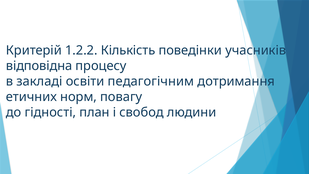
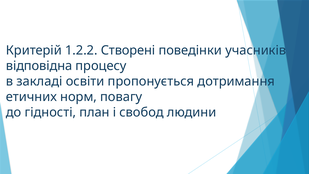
Кількість: Кількість -> Створені (128, 50)
педагогічним: педагогічним -> пропонується (151, 81)
